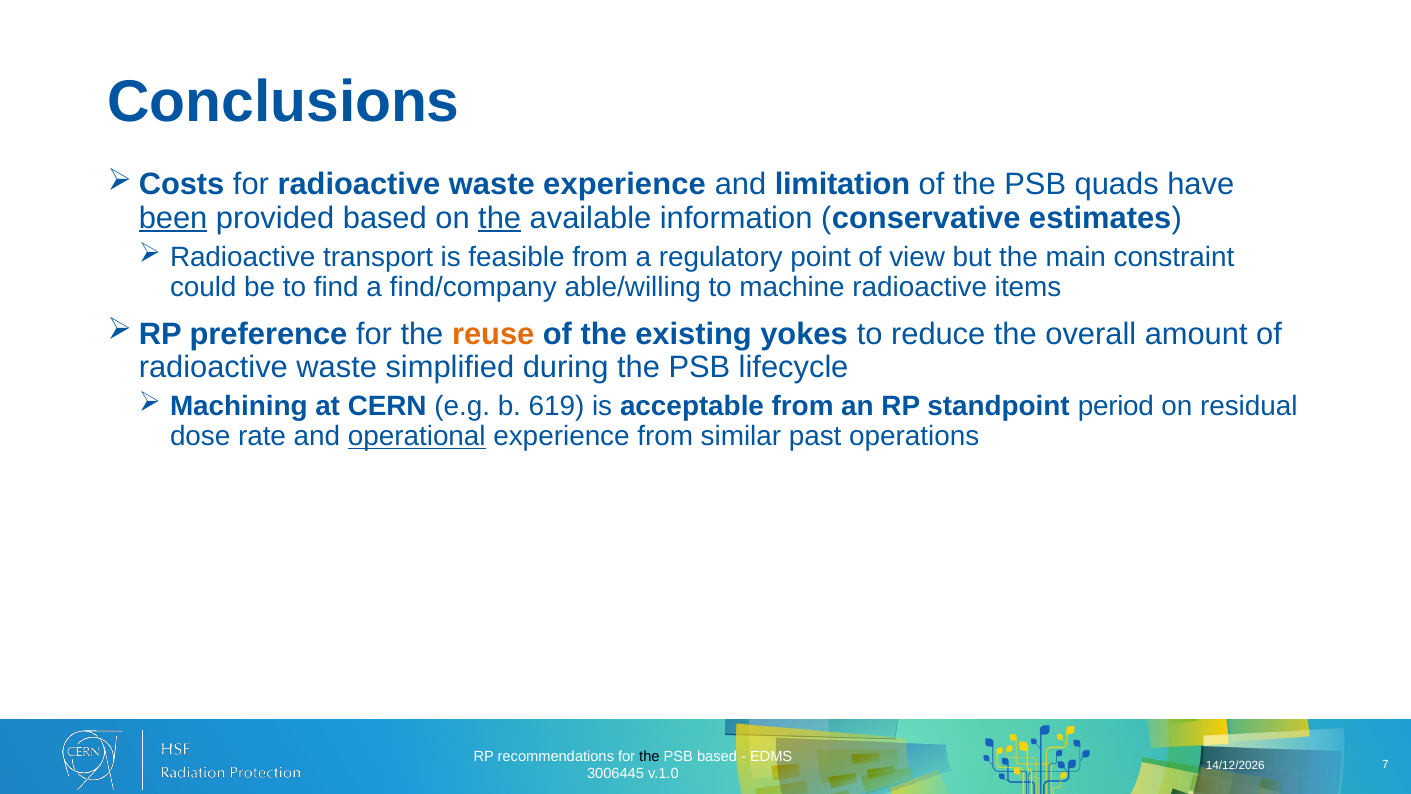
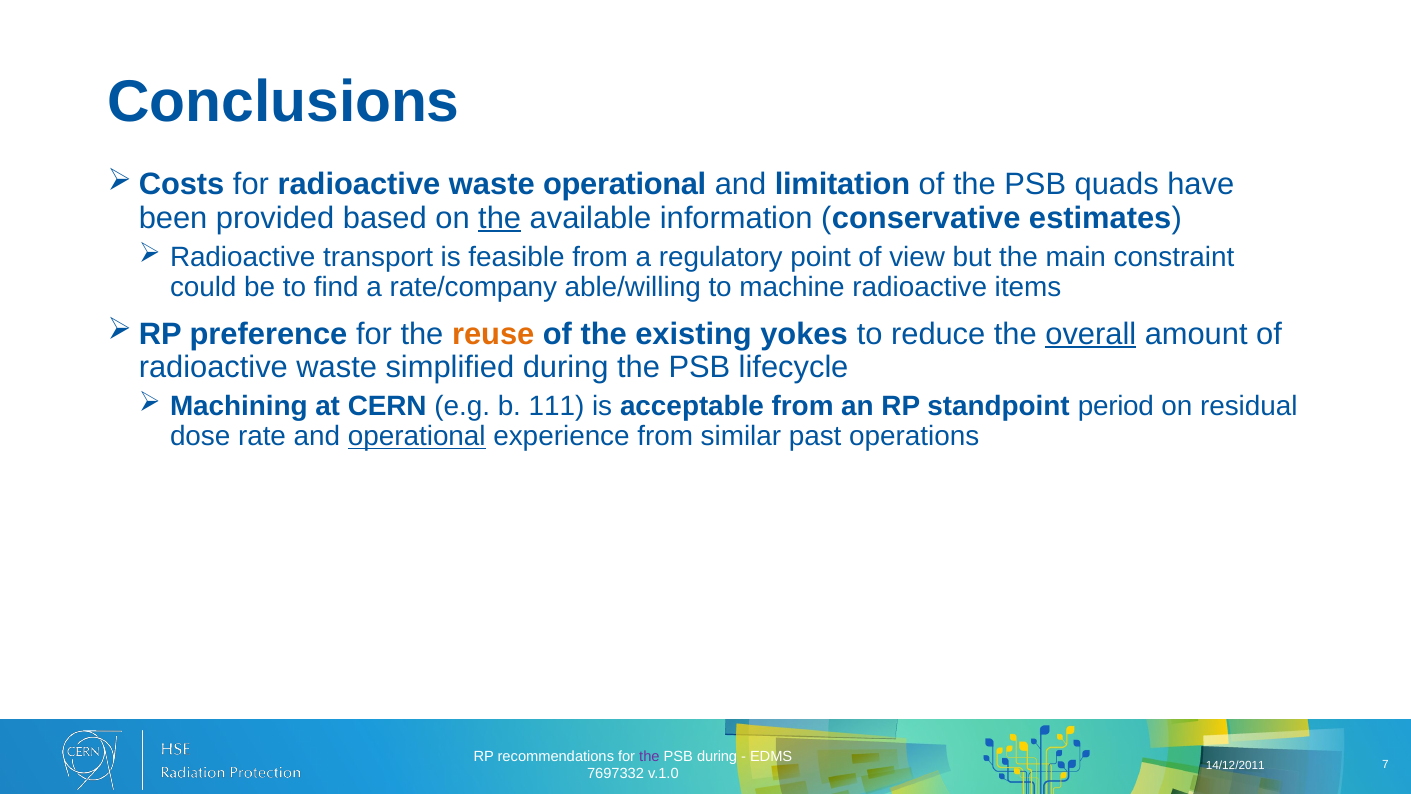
waste experience: experience -> operational (625, 185)
been underline: present -> none (173, 218)
find/company: find/company -> rate/company (473, 287)
overall underline: none -> present (1091, 334)
619: 619 -> 111 (557, 406)
the colour: black -> purple (649, 756)
PSB based: based -> during (717, 756)
14/12/2026: 14/12/2026 -> 14/12/2011 (1235, 766)
3006445: 3006445 -> 7697332 (616, 774)
